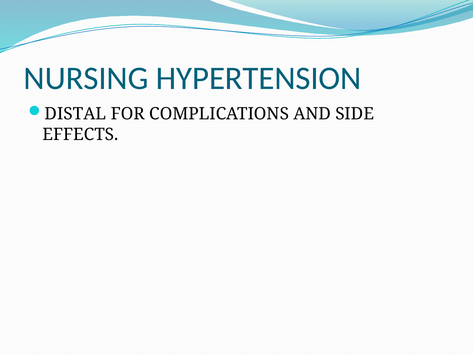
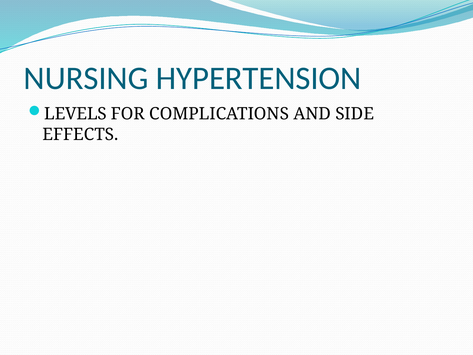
DISTAL: DISTAL -> LEVELS (76, 114)
